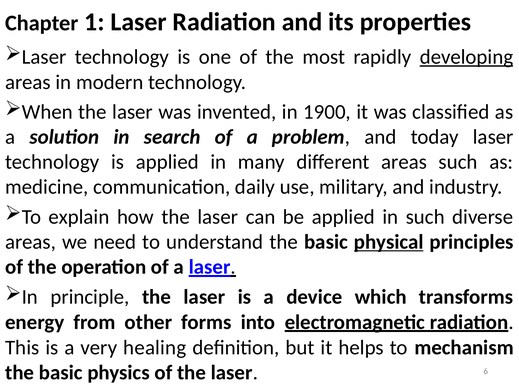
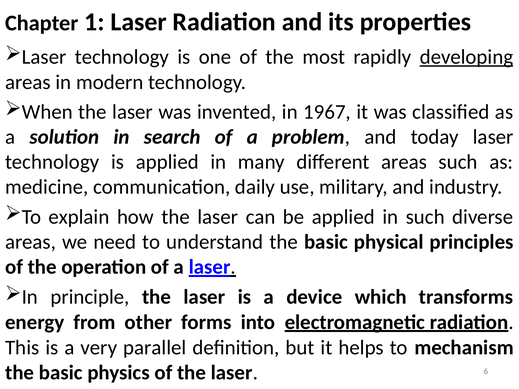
1900: 1900 -> 1967 (327, 112)
physical underline: present -> none (389, 242)
healing: healing -> parallel (155, 348)
